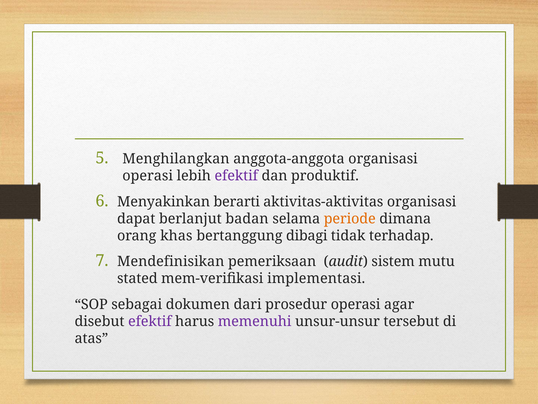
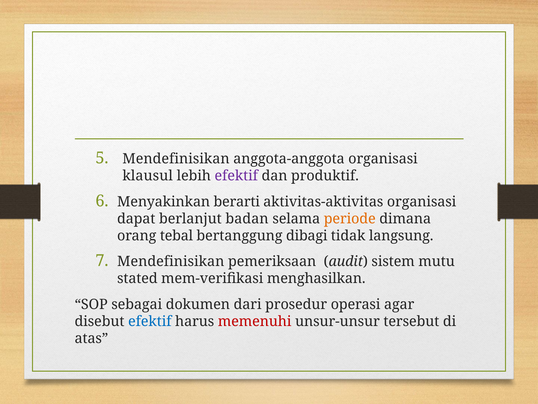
Menghilangkan: Menghilangkan -> Mendefinisikan (176, 159)
operasi: operasi -> klausul (148, 176)
khas: khas -> tebal (176, 236)
terhadap: terhadap -> langsung (401, 236)
implementasi: implementasi -> menghasilkan (316, 278)
efektif colour: purple -> blue (150, 321)
memenuhi colour: purple -> red (255, 321)
